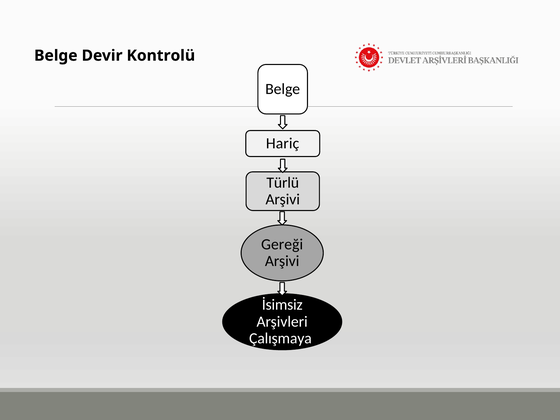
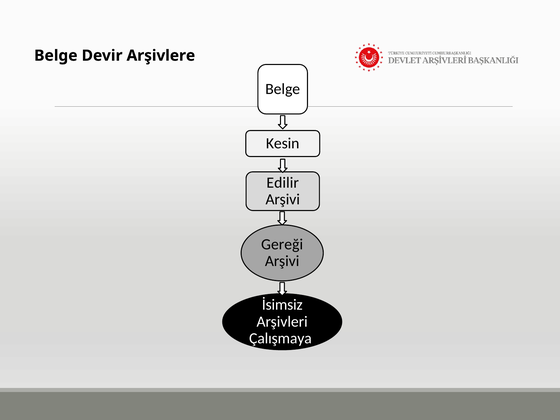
Kontrolü: Kontrolü -> Arşivlere (161, 56)
Hariç: Hariç -> Kesin (283, 143)
Türlü: Türlü -> Edilir (283, 183)
